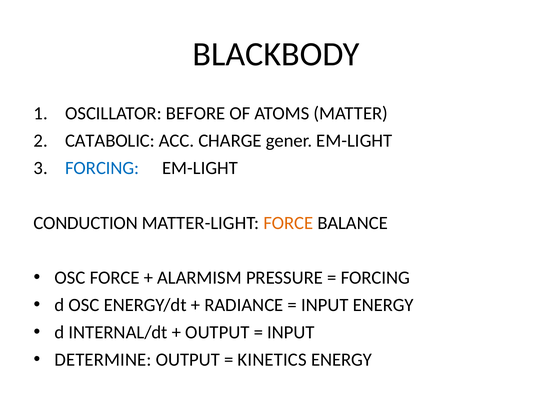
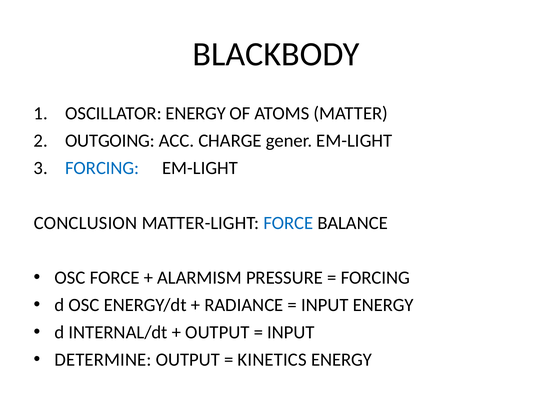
OSCILLATOR BEFORE: BEFORE -> ENERGY (196, 113)
CATABOLIC: CATABOLIC -> OUTGOING (110, 141)
CONDUCTION: CONDUCTION -> CONCLUSION (85, 223)
FORCE colour: orange -> blue (288, 223)
